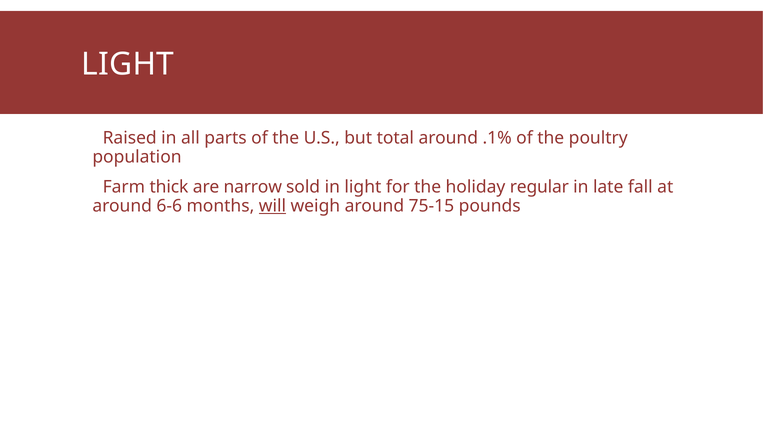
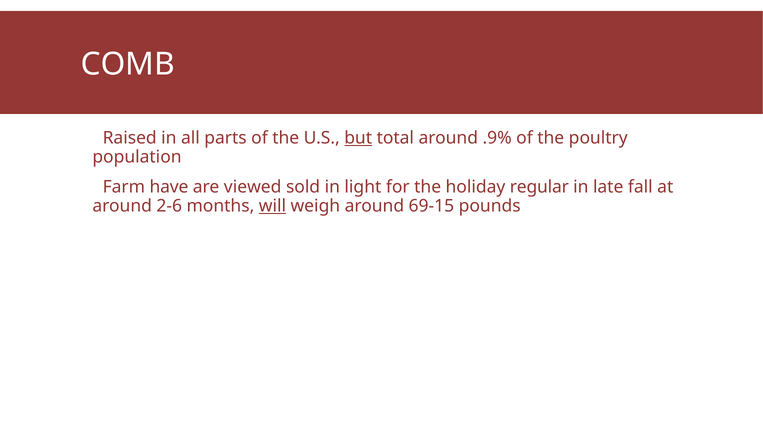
LIGHT: LIGHT -> COMB (128, 64)
but underline: none -> present (358, 138)
.1%: .1% -> .9% (497, 138)
thick: thick -> have (169, 187)
narrow: narrow -> viewed (253, 187)
6-6: 6-6 -> 2-6 (169, 206)
75-15: 75-15 -> 69-15 (431, 206)
